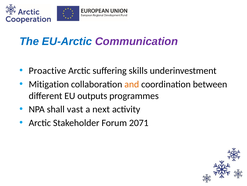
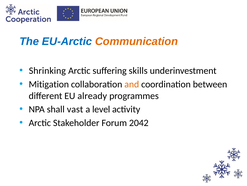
Communication colour: purple -> orange (137, 41)
Proactive: Proactive -> Shrinking (47, 70)
outputs: outputs -> already (92, 95)
next: next -> level (101, 109)
2071: 2071 -> 2042 (139, 122)
